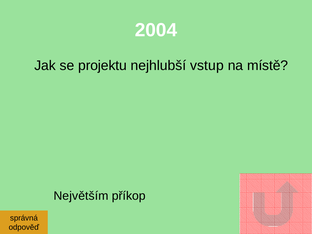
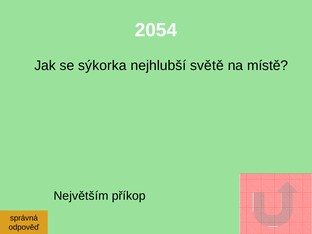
2004: 2004 -> 2054 (156, 30)
projektu: projektu -> sýkorka (102, 65)
vstup: vstup -> světě (207, 65)
